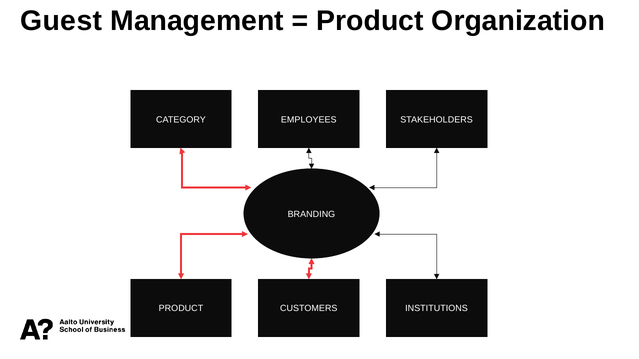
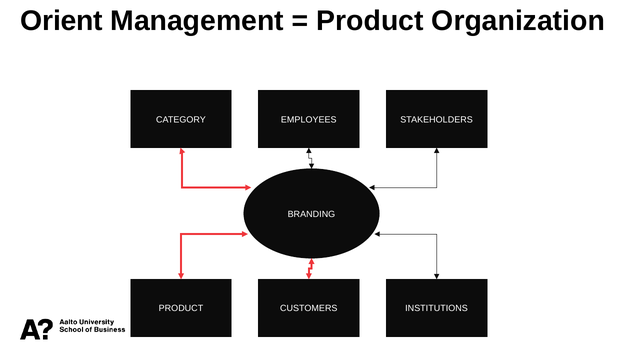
Guest: Guest -> Orient (62, 21)
